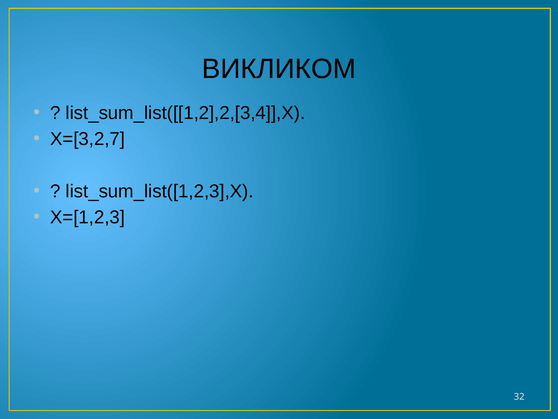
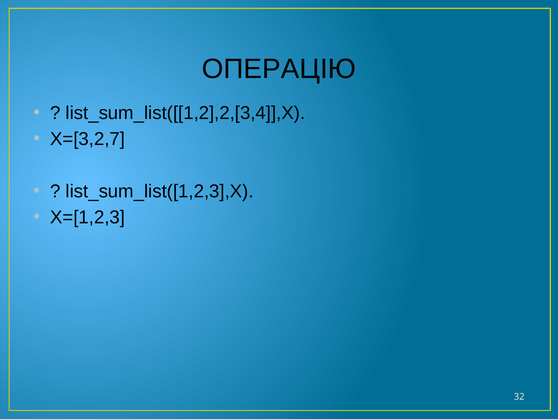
ВИКЛИКОМ: ВИКЛИКОМ -> ОПЕРАЦІЮ (279, 69)
